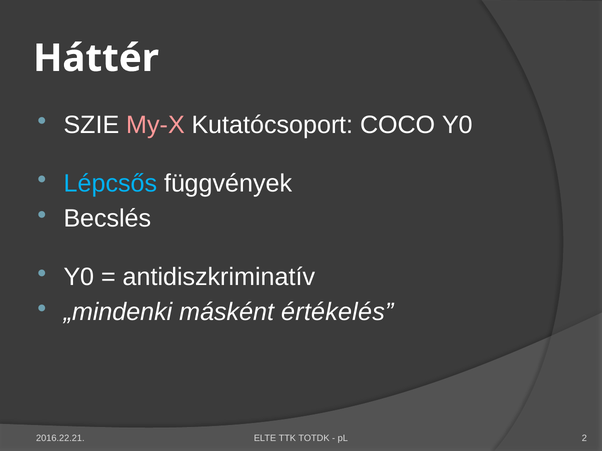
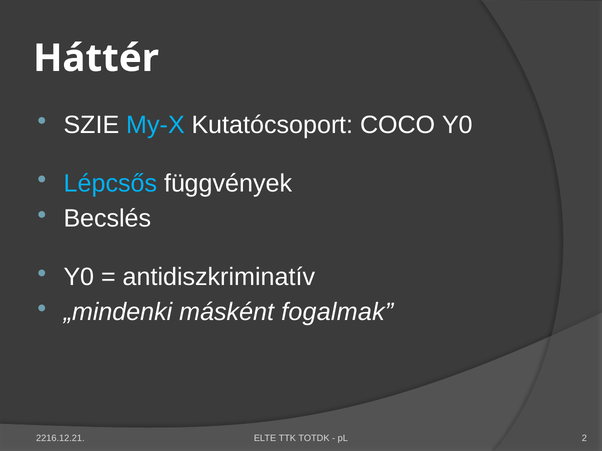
My-X colour: pink -> light blue (156, 125)
értékelés: értékelés -> fogalmak (337, 312)
2016.22.21: 2016.22.21 -> 2216.12.21 (60, 439)
